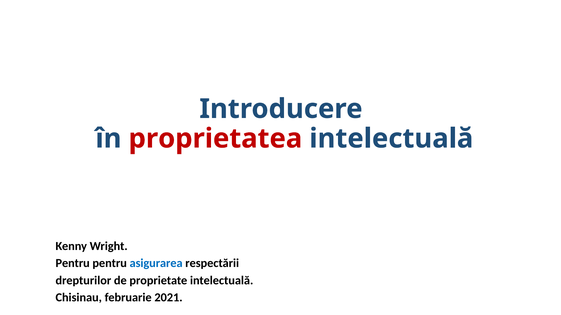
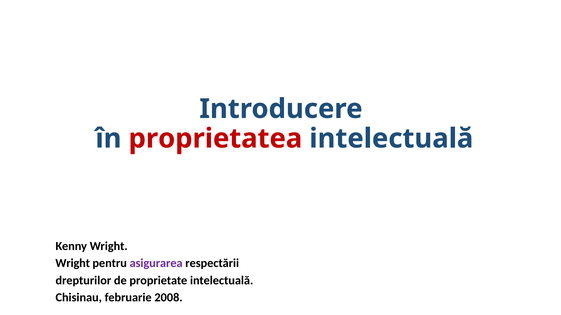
Pentru: Pentru -> Wright (73, 264)
asigurarea colour: blue -> purple (156, 264)
2021: 2021 -> 2008 (169, 298)
